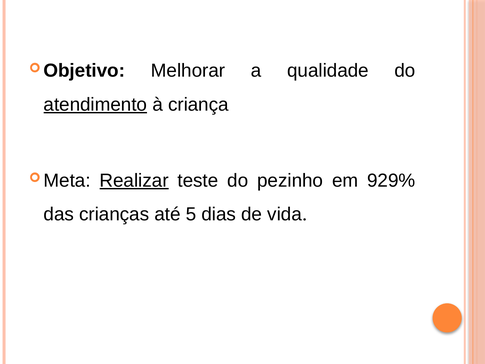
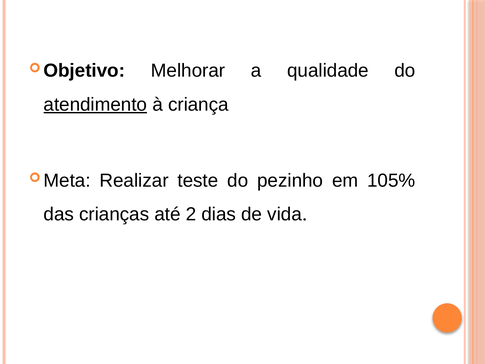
Realizar underline: present -> none (134, 180)
929%: 929% -> 105% (391, 180)
5: 5 -> 2 (191, 214)
